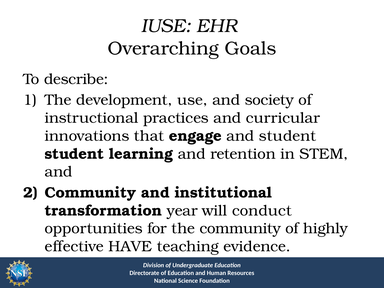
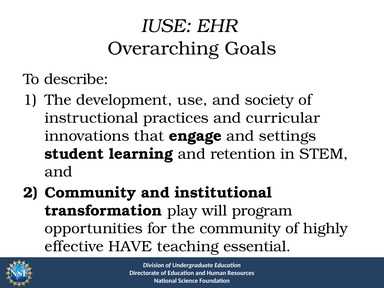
and student: student -> settings (288, 136)
year: year -> play (182, 211)
conduct: conduct -> program (262, 211)
evidence: evidence -> essential (257, 246)
